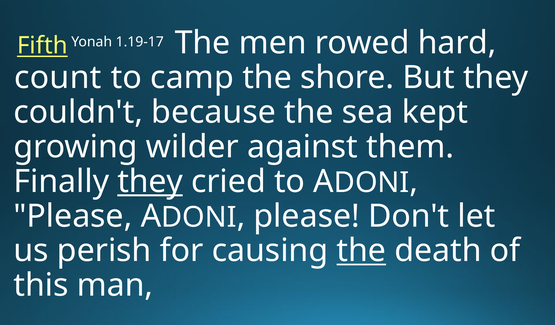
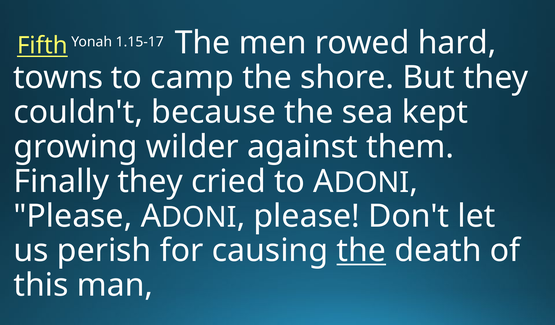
1.19-17: 1.19-17 -> 1.15-17 (140, 42)
count: count -> towns (58, 78)
they underline: present -> none (150, 182)
